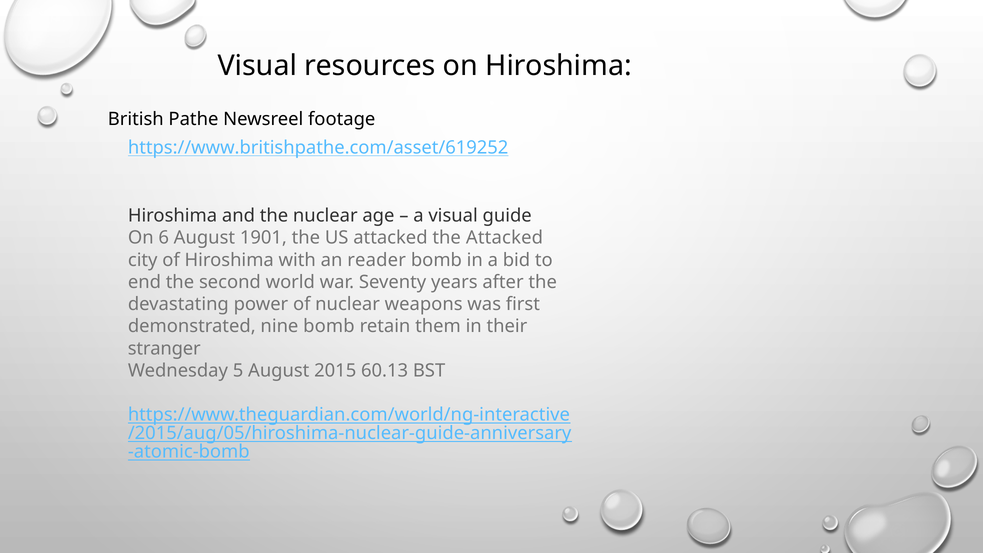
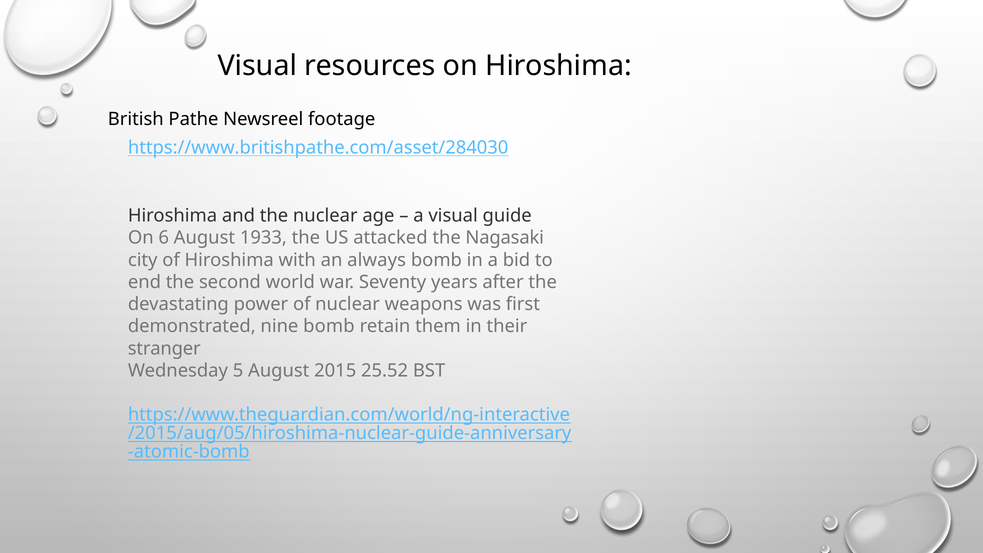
https://www.britishpathe.com/asset/619252: https://www.britishpathe.com/asset/619252 -> https://www.britishpathe.com/asset/284030 (318, 147)
1901: 1901 -> 1933 (263, 238)
the Attacked: Attacked -> Nagasaki (505, 238)
reader: reader -> always (377, 260)
60.13: 60.13 -> 25.52 (385, 371)
